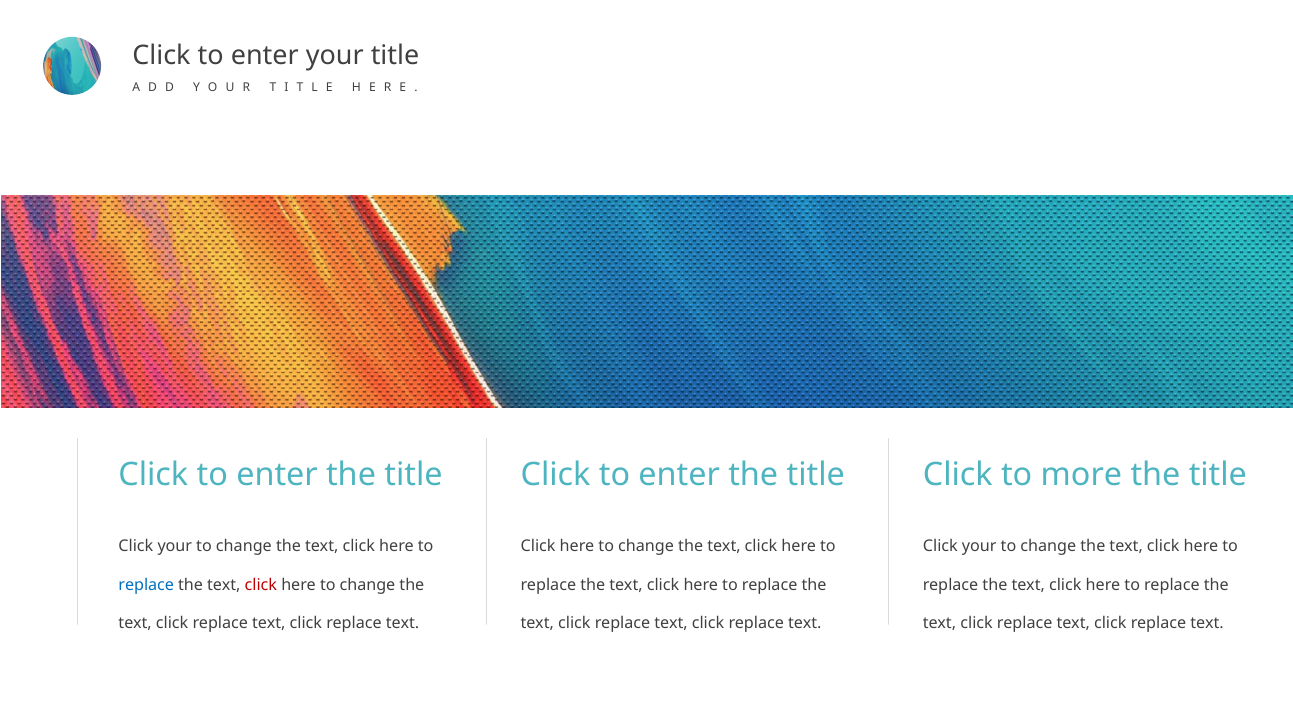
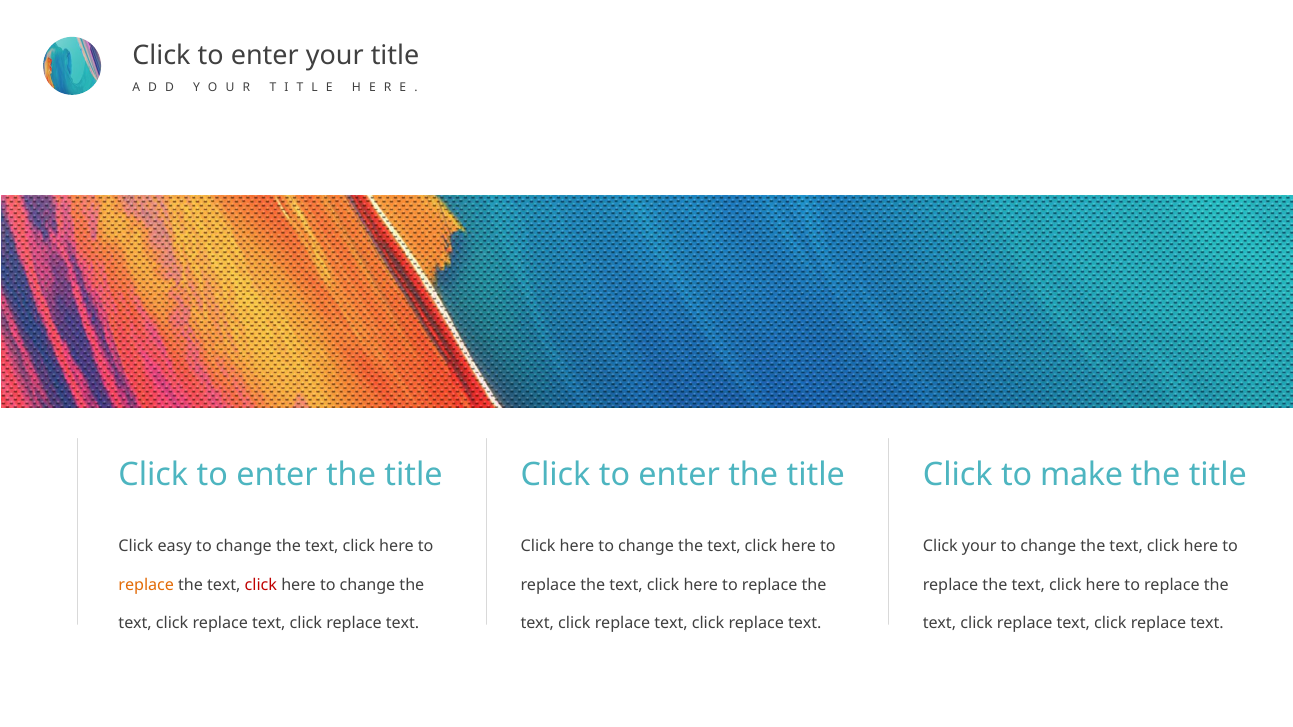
more: more -> make (1082, 475)
your: your -> easy (175, 546)
replace colour: blue -> orange (146, 585)
